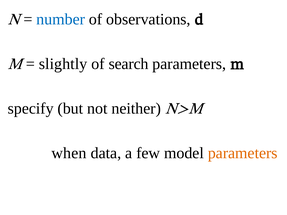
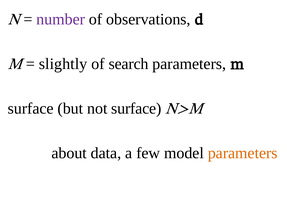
number colour: blue -> purple (61, 19)
specify: specify -> surface (31, 109)
not neither: neither -> surface (136, 109)
when: when -> about (69, 153)
